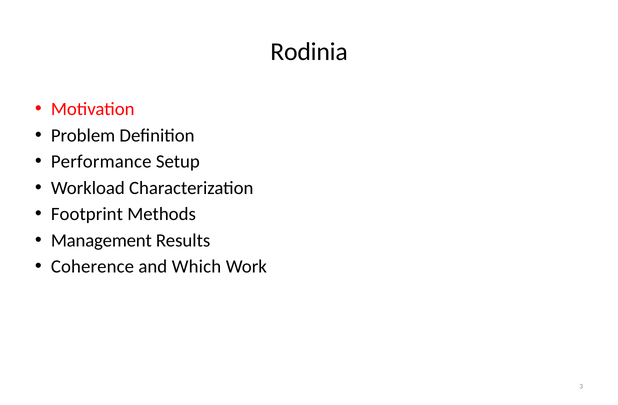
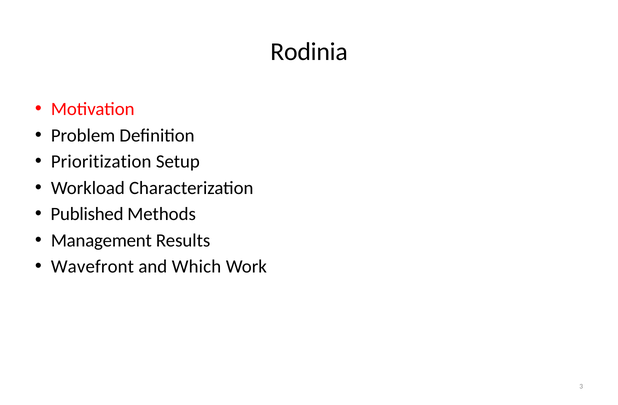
Performance: Performance -> Prioritization (101, 162)
Footprint: Footprint -> Published (87, 215)
Coherence: Coherence -> Wavefront (92, 267)
